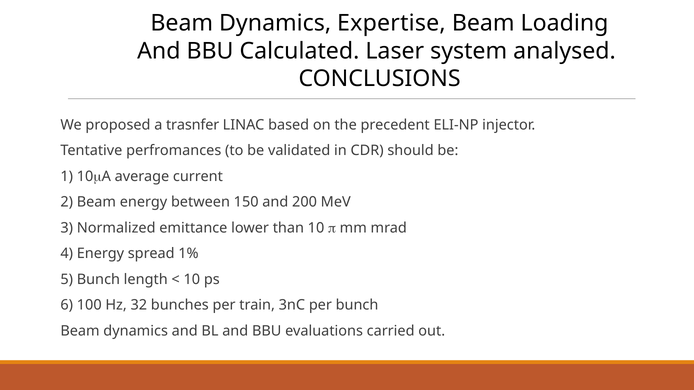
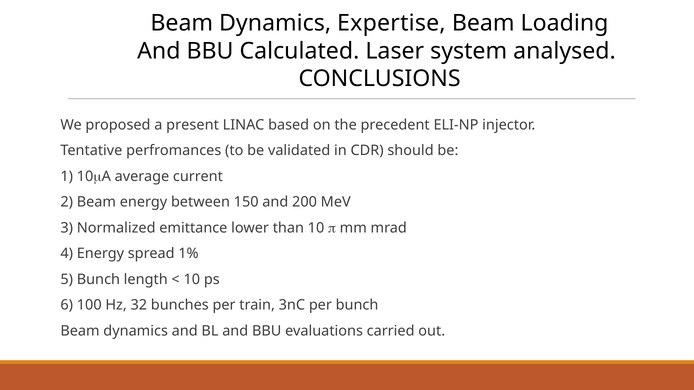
trasnfer: trasnfer -> present (193, 125)
